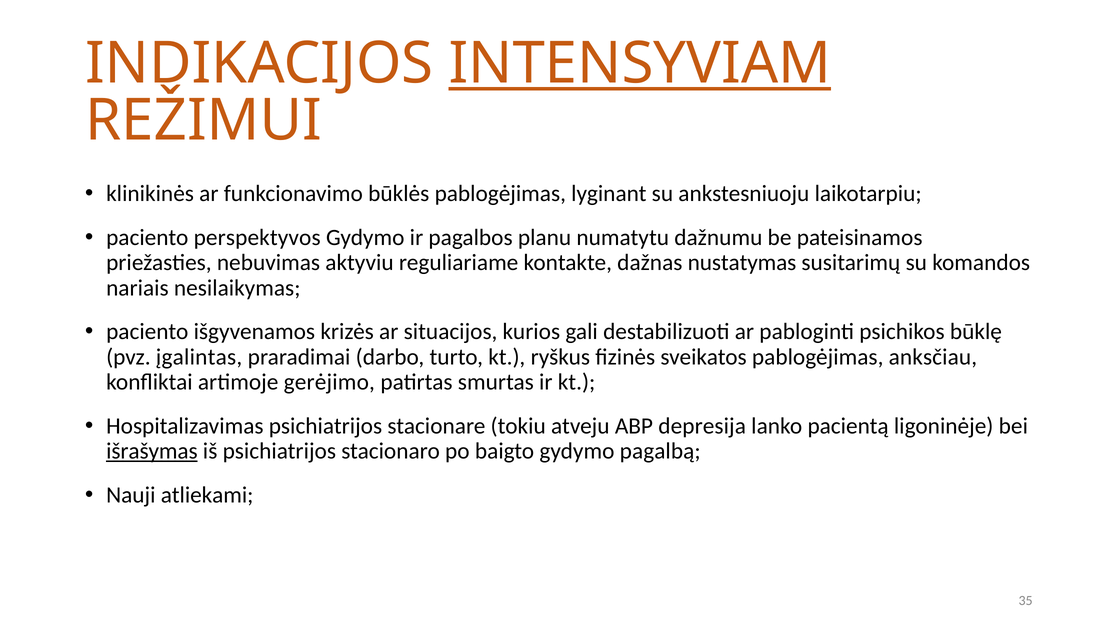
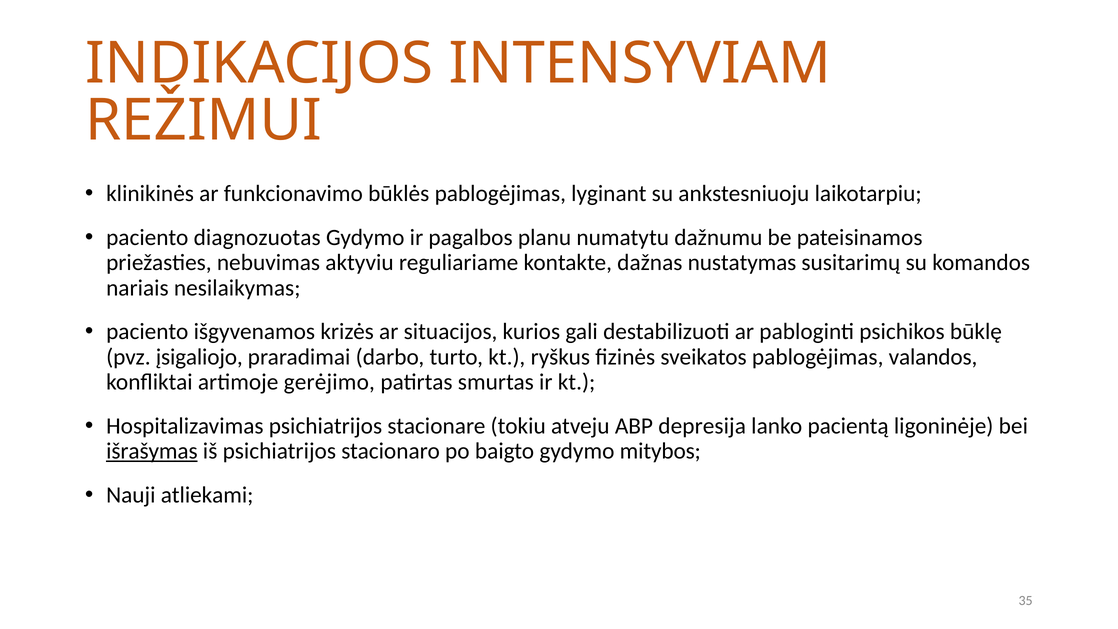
INTENSYVIAM underline: present -> none (640, 64)
perspektyvos: perspektyvos -> diagnozuotas (257, 237)
įgalintas: įgalintas -> įsigaliojo (199, 357)
anksčiau: anksčiau -> valandos (933, 357)
pagalbą: pagalbą -> mitybos (660, 451)
